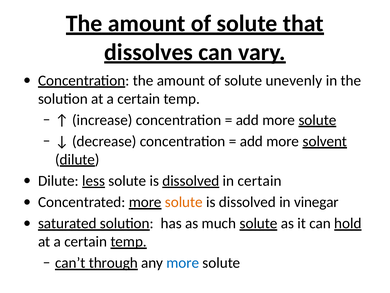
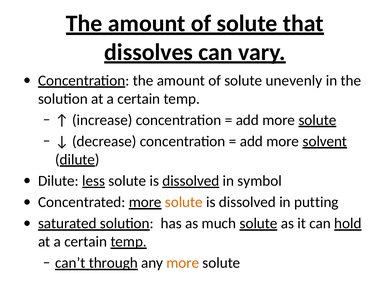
in certain: certain -> symbol (260, 181)
vinegar: vinegar -> putting (316, 202)
more colour: blue -> orange (183, 262)
